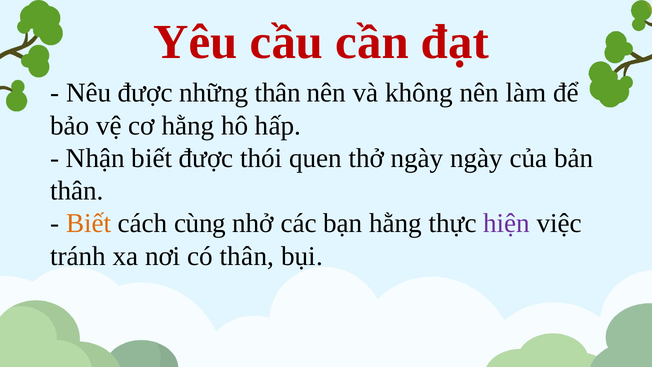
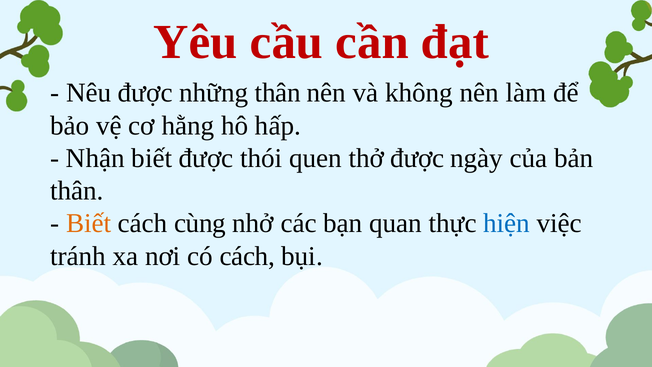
thở ngày: ngày -> được (417, 158)
bạn hằng: hằng -> quan (396, 223)
hiện colour: purple -> blue (507, 223)
có thân: thân -> cách (247, 256)
